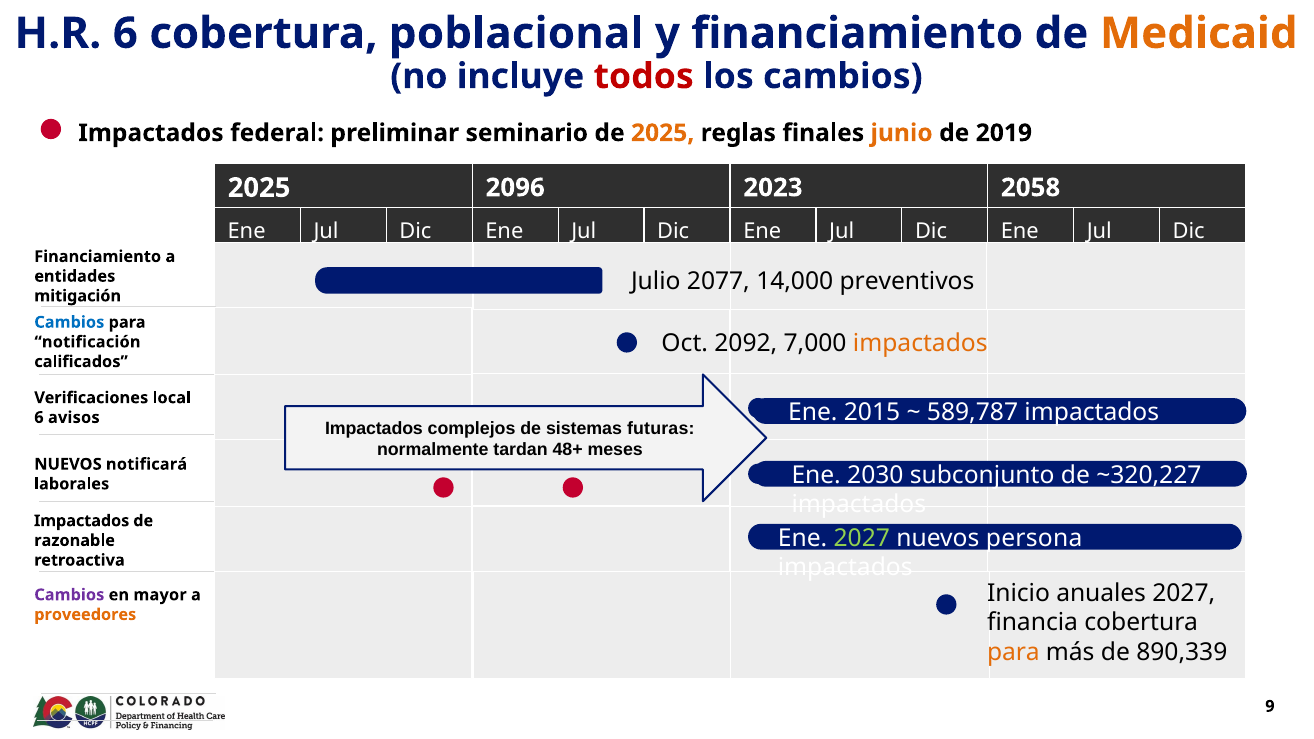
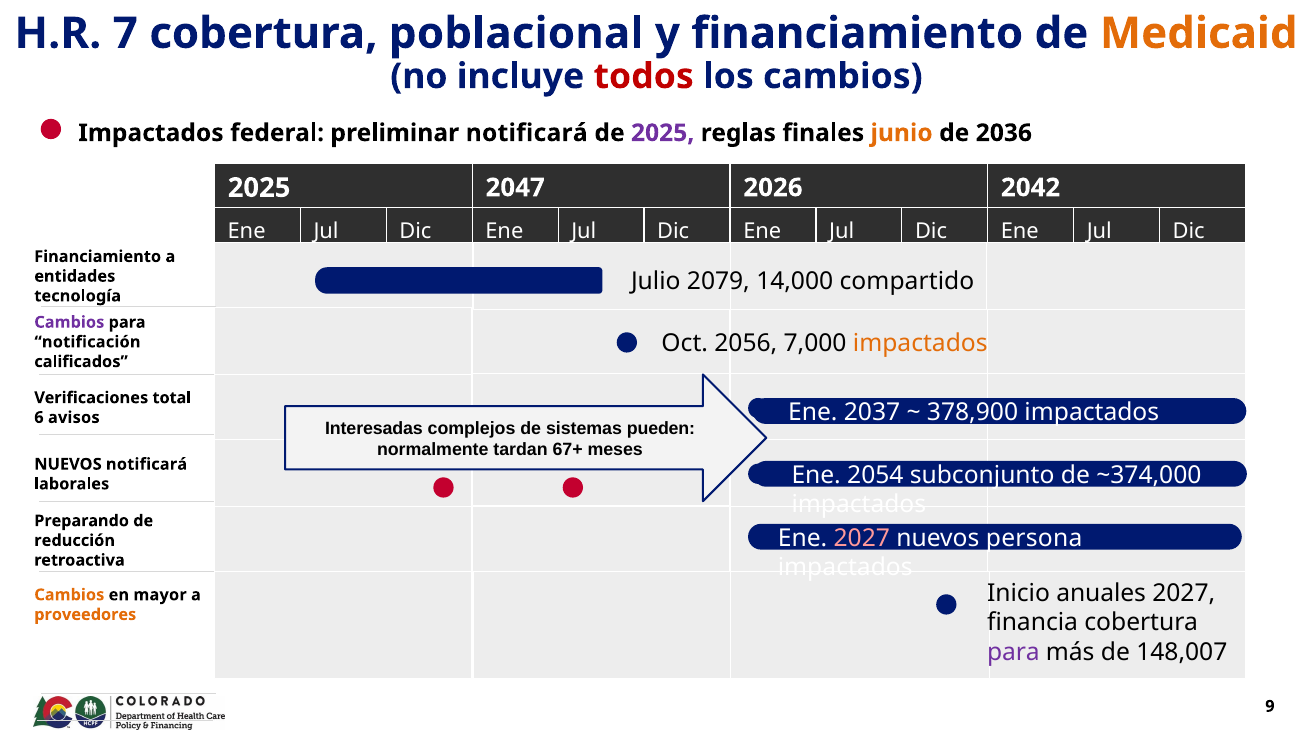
H.R 6: 6 -> 7 (125, 33)
preliminar seminario: seminario -> notificará (527, 133)
2025 colour: orange -> purple (663, 133)
2019: 2019 -> 2036 (1004, 133)
2096: 2096 -> 2047 (515, 188)
2023: 2023 -> 2026 (773, 188)
2058: 2058 -> 2042 (1031, 188)
2077: 2077 -> 2079 (718, 281)
preventivos: preventivos -> compartido (907, 281)
mitigación: mitigación -> tecnología (78, 296)
Cambios colour: blue -> purple (69, 322)
2092: 2092 -> 2056 (746, 344)
local: local -> total (172, 398)
2015: 2015 -> 2037 (872, 412)
589,787: 589,787 -> 378,900 (973, 412)
Impactados: Impactados -> Interesadas (374, 428)
futuras: futuras -> pueden (661, 428)
48+: 48+ -> 67+ (568, 450)
2030: 2030 -> 2054 (875, 475)
~320,227: ~320,227 -> ~374,000 (1149, 475)
Impactados: Impactados -> Preparando (82, 521)
2027 colour: light green -> pink (862, 538)
razonable: razonable -> reducción (75, 541)
Cambios colour: purple -> orange (69, 595)
para colour: orange -> purple (1013, 652)
890,339: 890,339 -> 148,007 (1182, 652)
